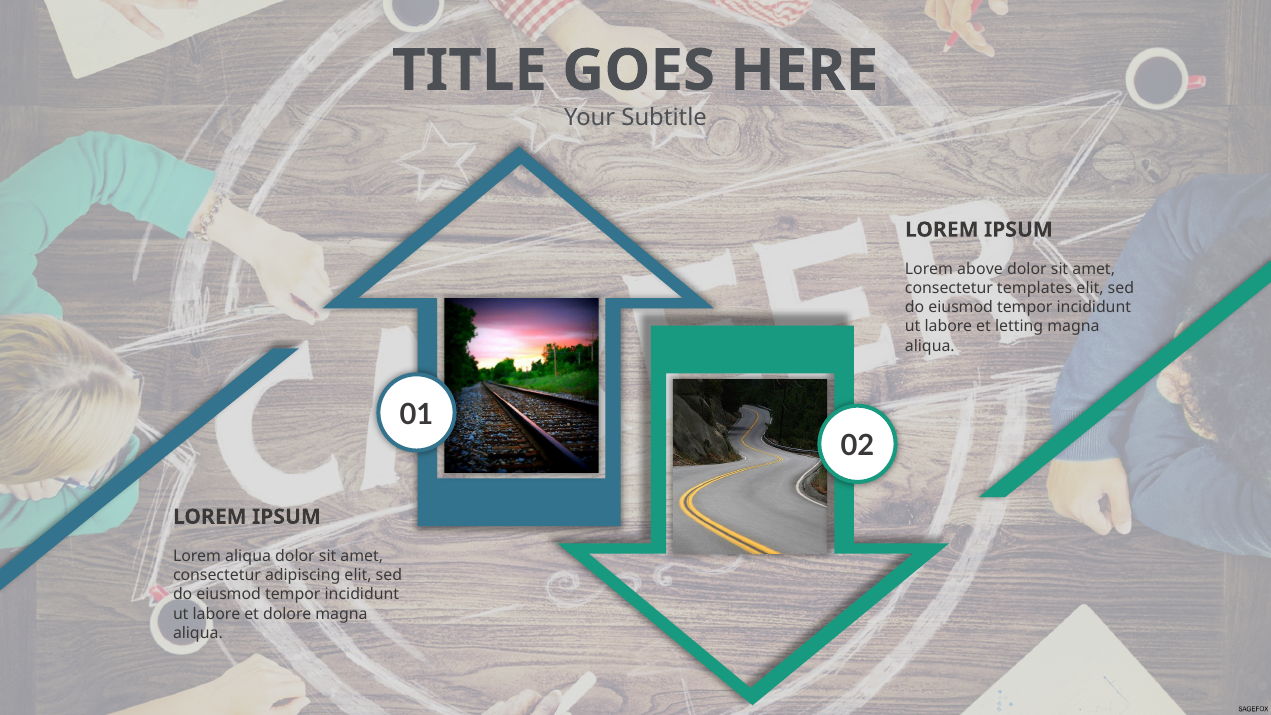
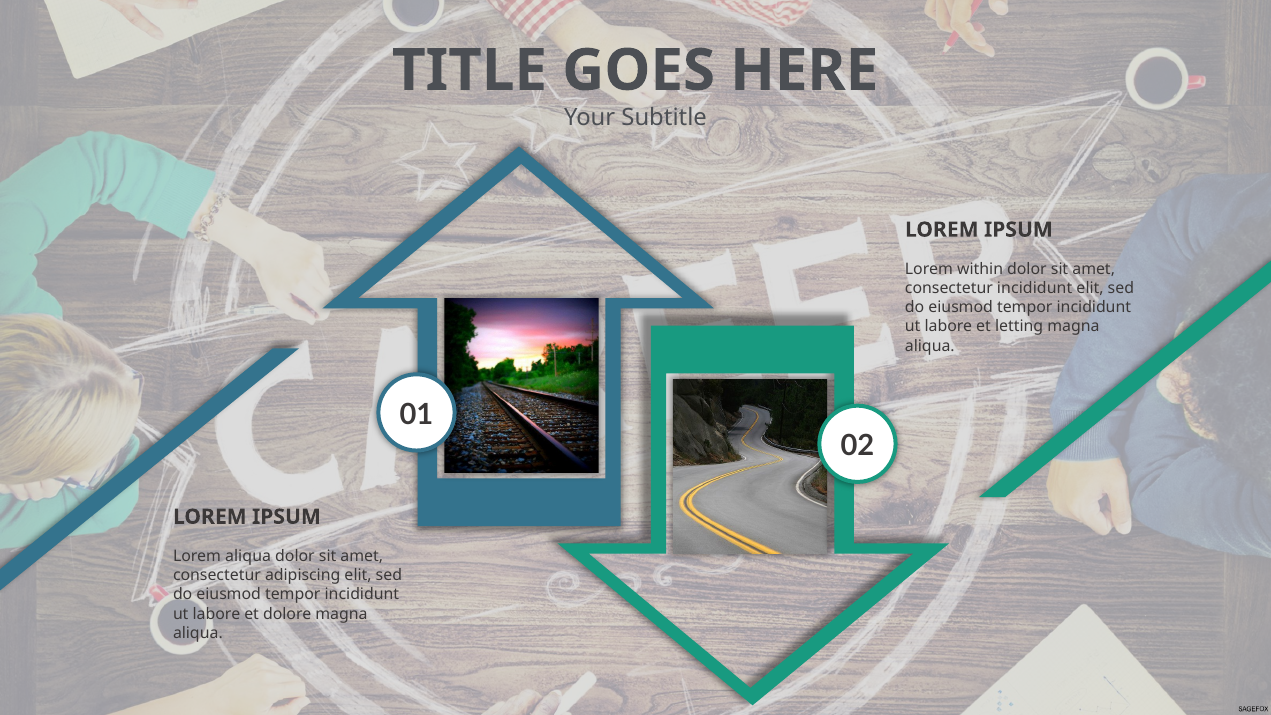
above: above -> within (980, 270)
consectetur templates: templates -> incididunt (1035, 289)
